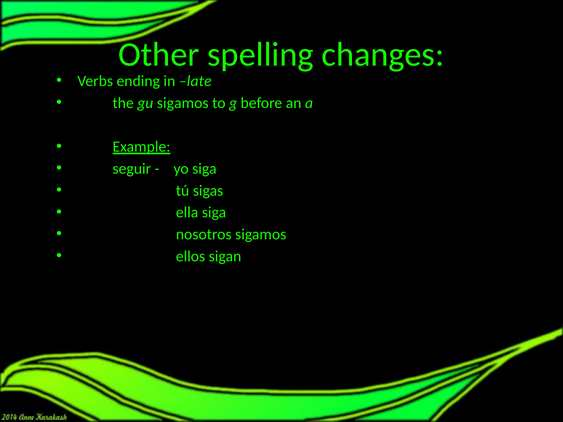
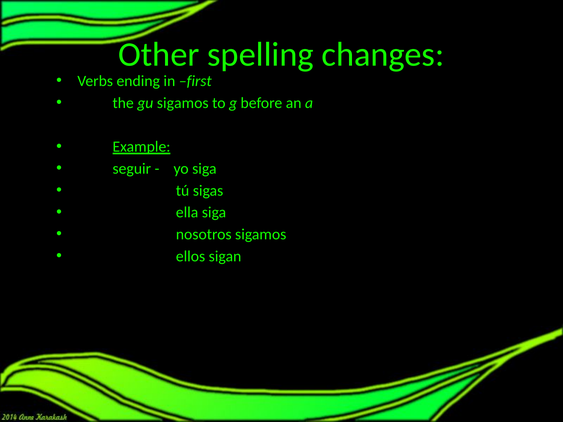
late: late -> first (195, 81)
